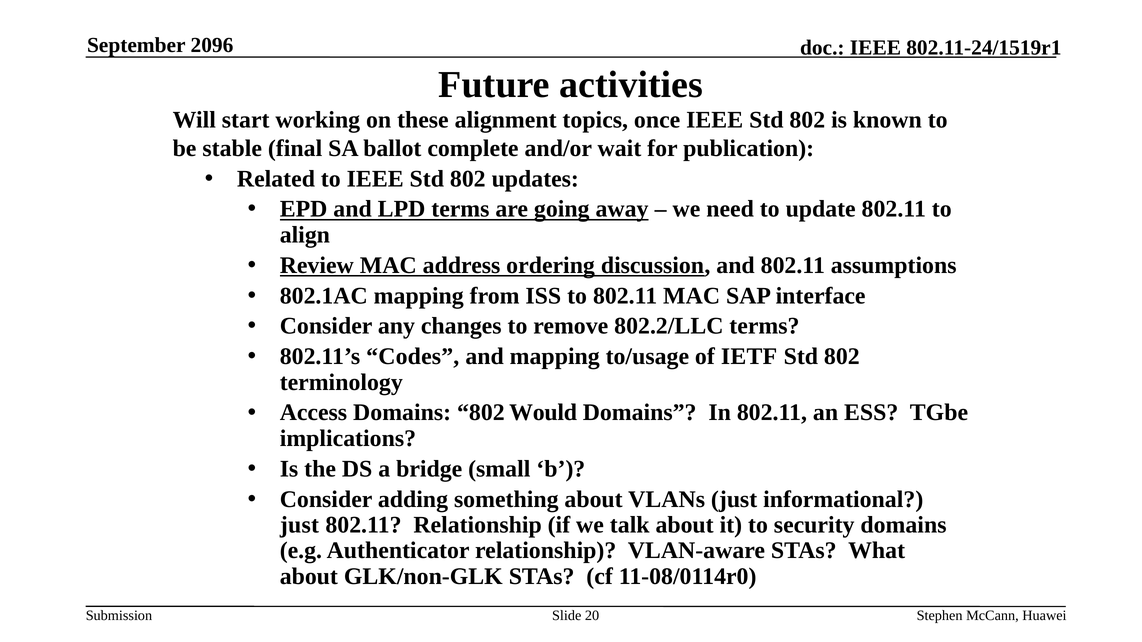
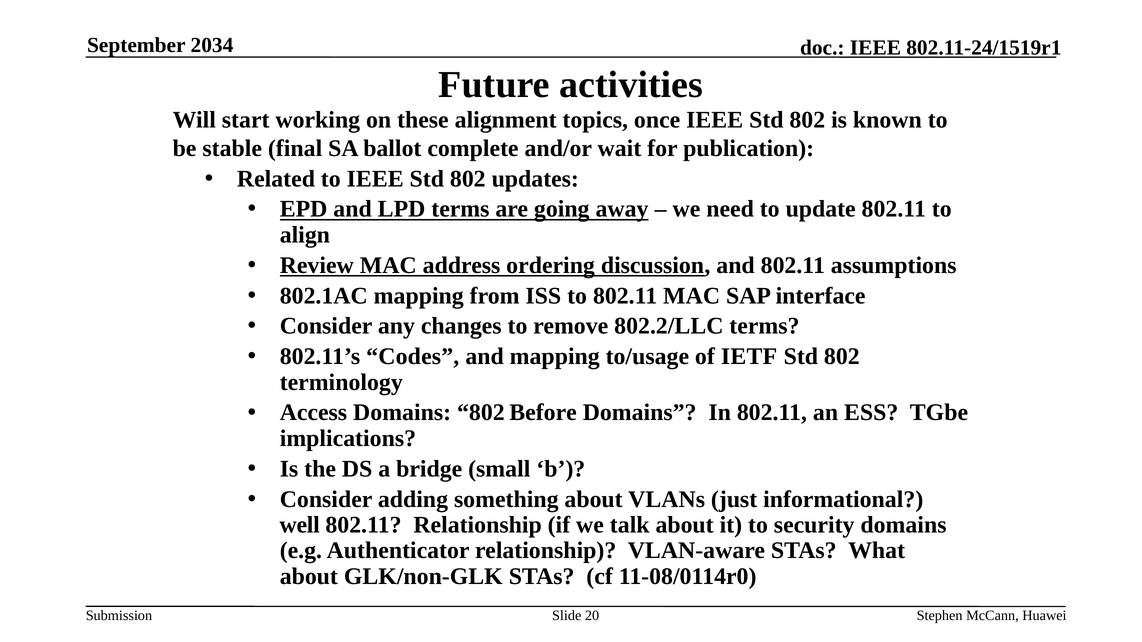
2096: 2096 -> 2034 (212, 45)
Would: Would -> Before (543, 413)
just: just -> well (300, 525)
